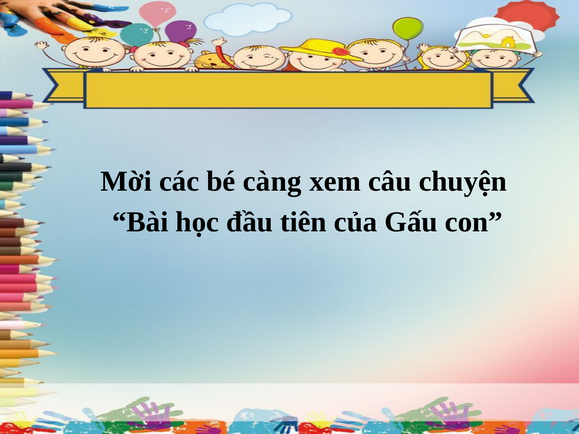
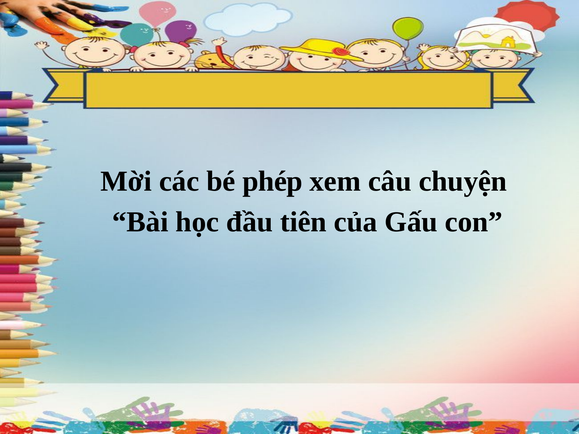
càng: càng -> phép (273, 182)
